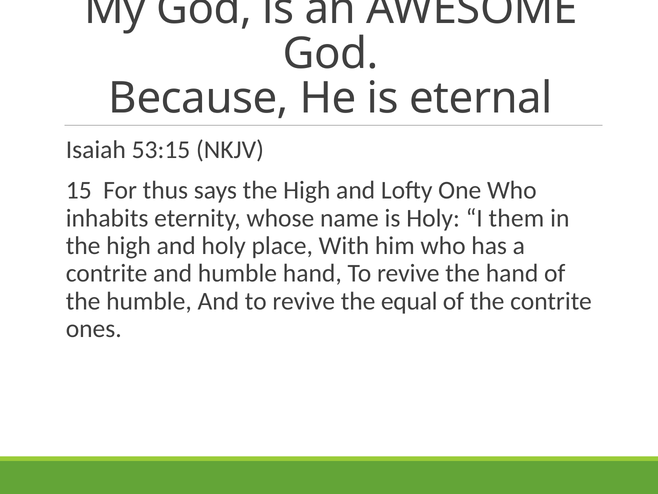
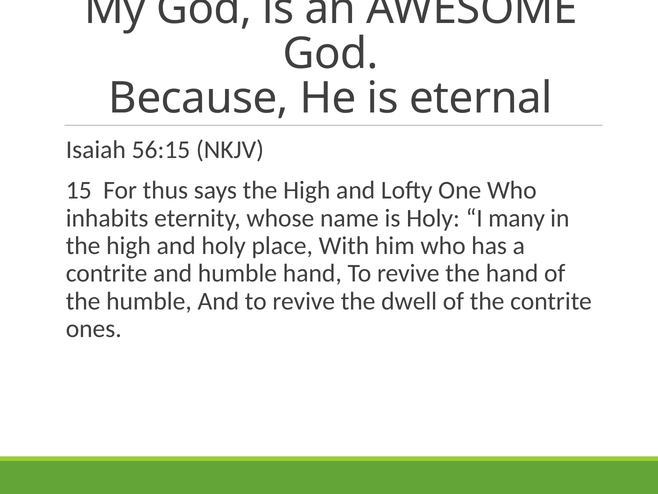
53:15: 53:15 -> 56:15 (161, 150)
them: them -> many (517, 218)
equal: equal -> dwell (409, 301)
